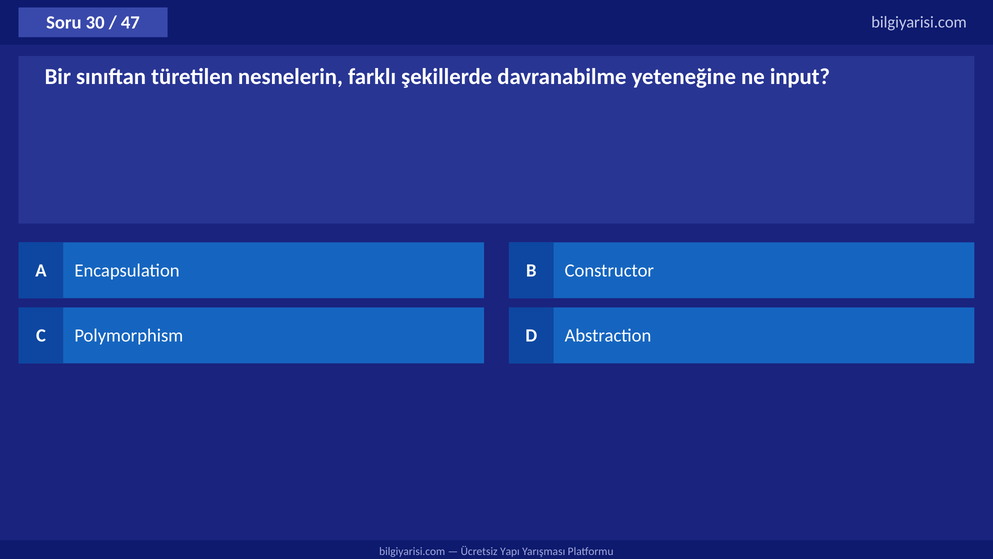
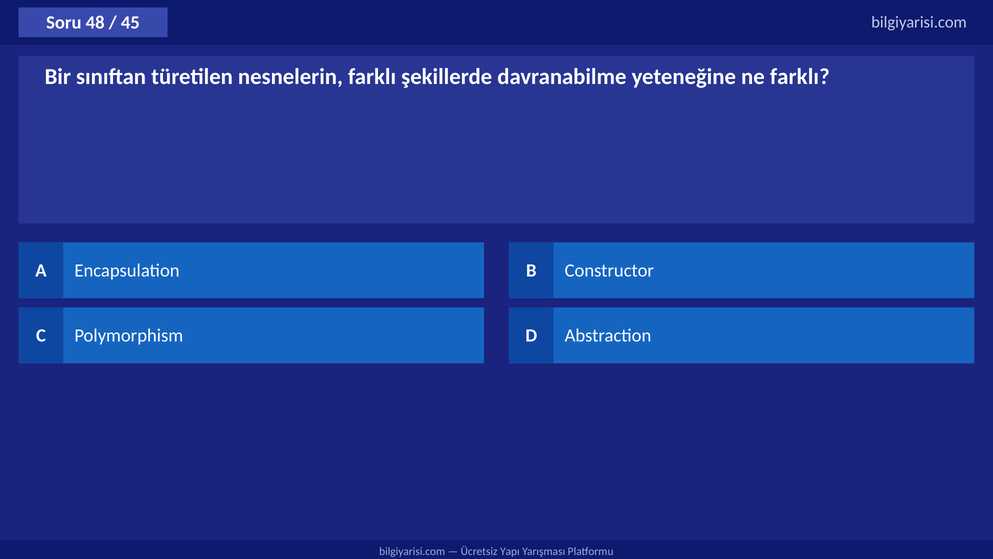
30: 30 -> 48 (95, 23)
47: 47 -> 45 (130, 23)
ne input: input -> farklı (800, 76)
